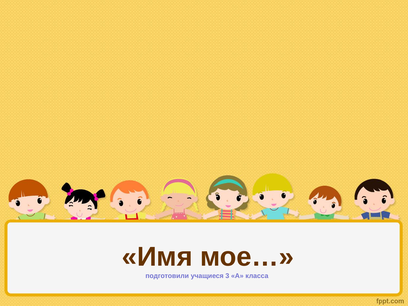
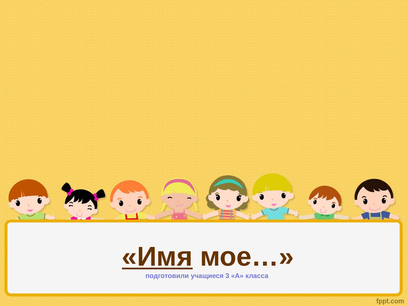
Имя underline: none -> present (157, 257)
